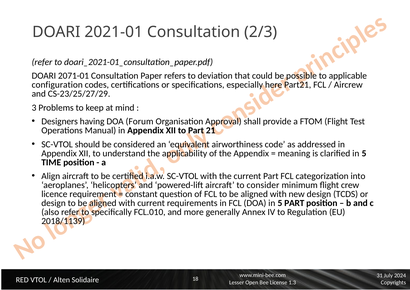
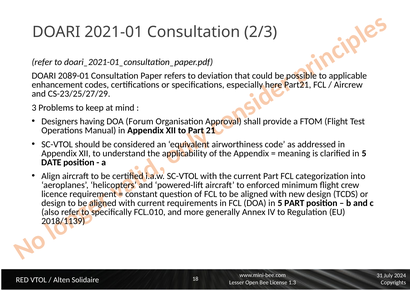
2071-01: 2071-01 -> 2089-01 (74, 76)
configuration: configuration -> enhancement (57, 85)
TIME: TIME -> DATE (51, 162)
consider: consider -> enforced (263, 185)
